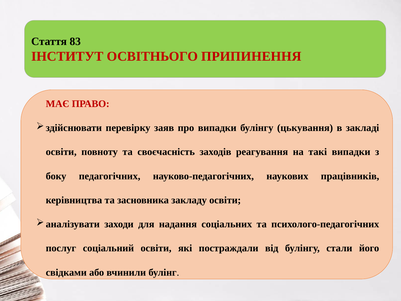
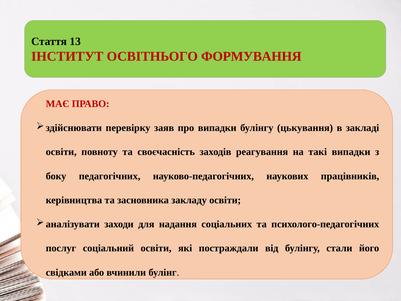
83: 83 -> 13 (75, 42)
ПРИПИНЕННЯ: ПРИПИНЕННЯ -> ФОРМУВАННЯ (251, 56)
